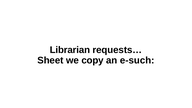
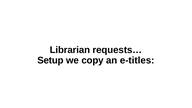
Sheet: Sheet -> Setup (50, 60)
e-such: e-such -> e-titles (137, 60)
